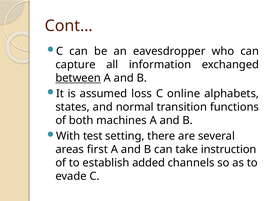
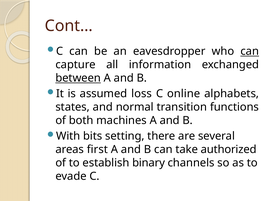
can underline: none -> present (250, 51)
test: test -> bits (93, 136)
instruction: instruction -> authorized (229, 150)
added: added -> binary (149, 163)
